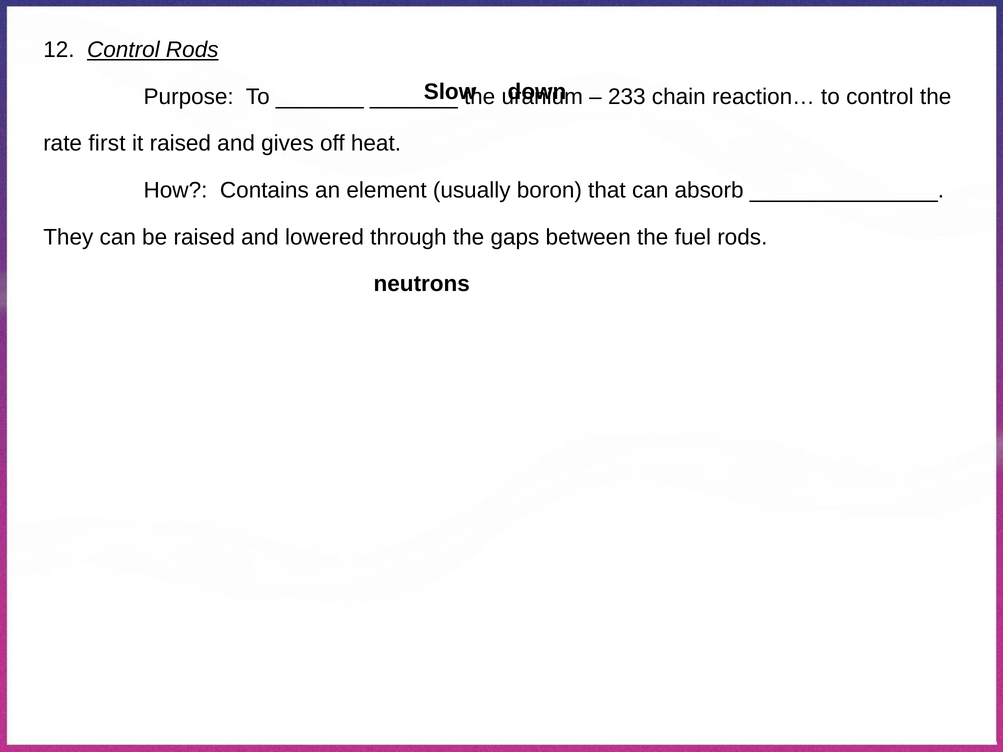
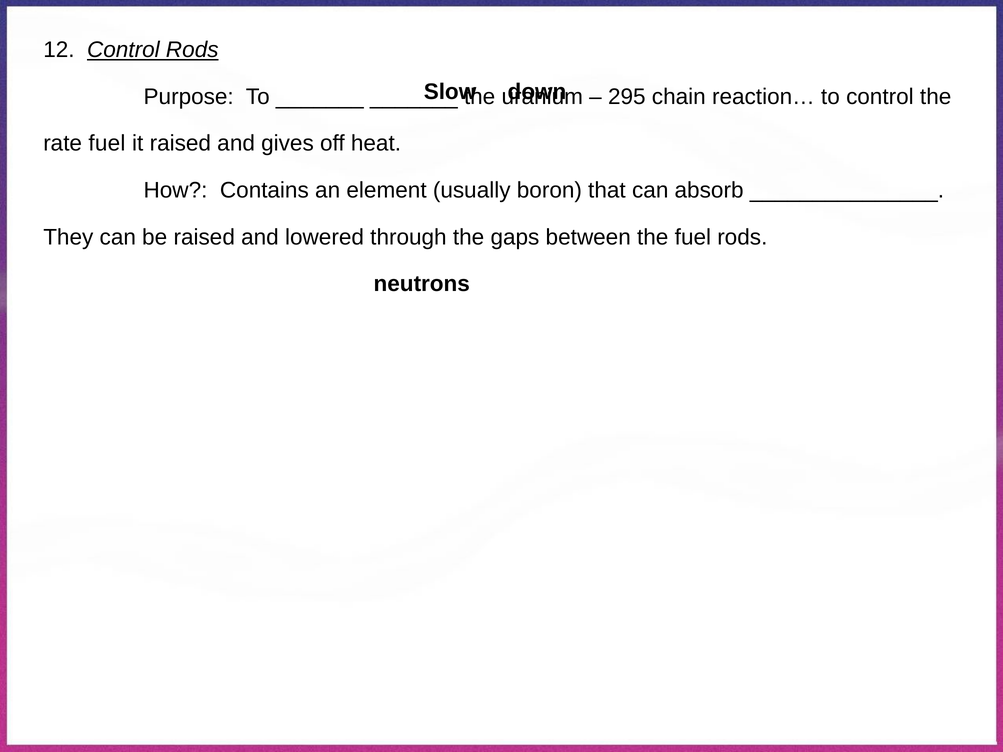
233: 233 -> 295 (627, 97)
rate first: first -> fuel (107, 143)
